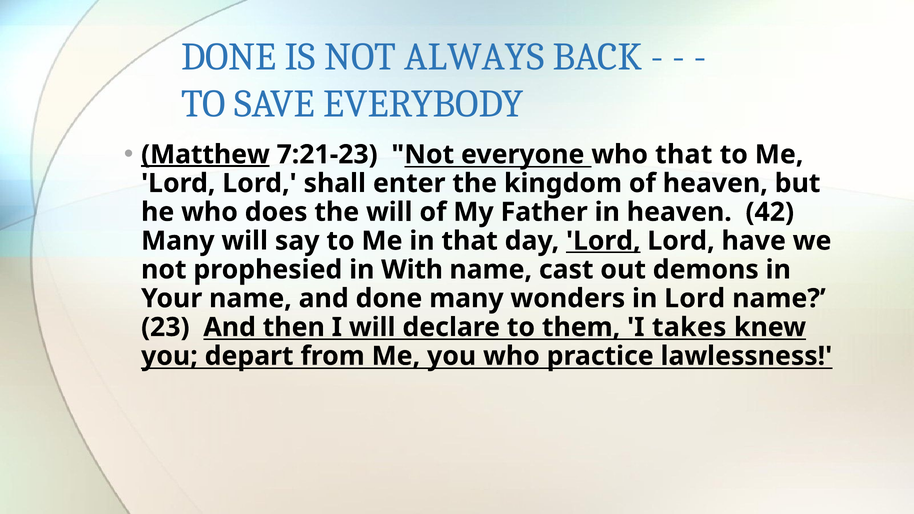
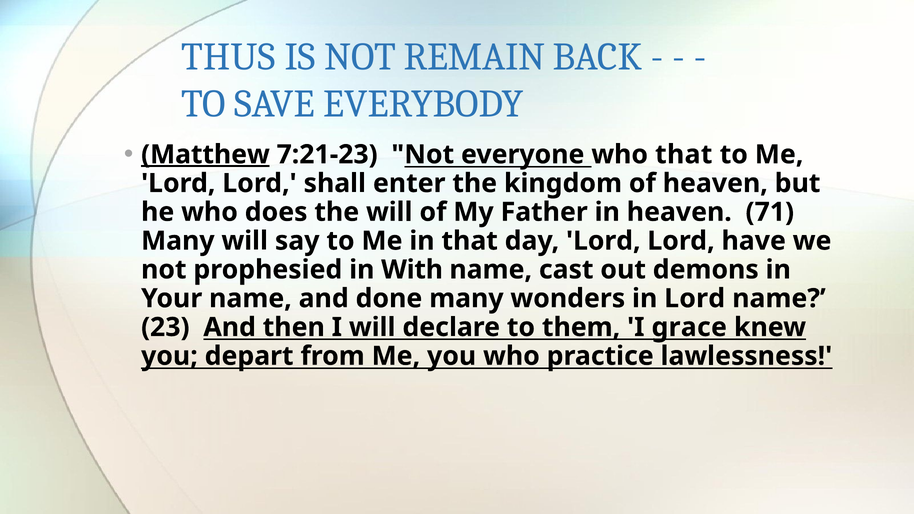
DONE: DONE -> THUS (228, 57)
ALWAYS: ALWAYS -> REMAIN (474, 57)
42: 42 -> 71 (770, 212)
Lord underline: present -> none (603, 241)
takes: takes -> grace (689, 327)
